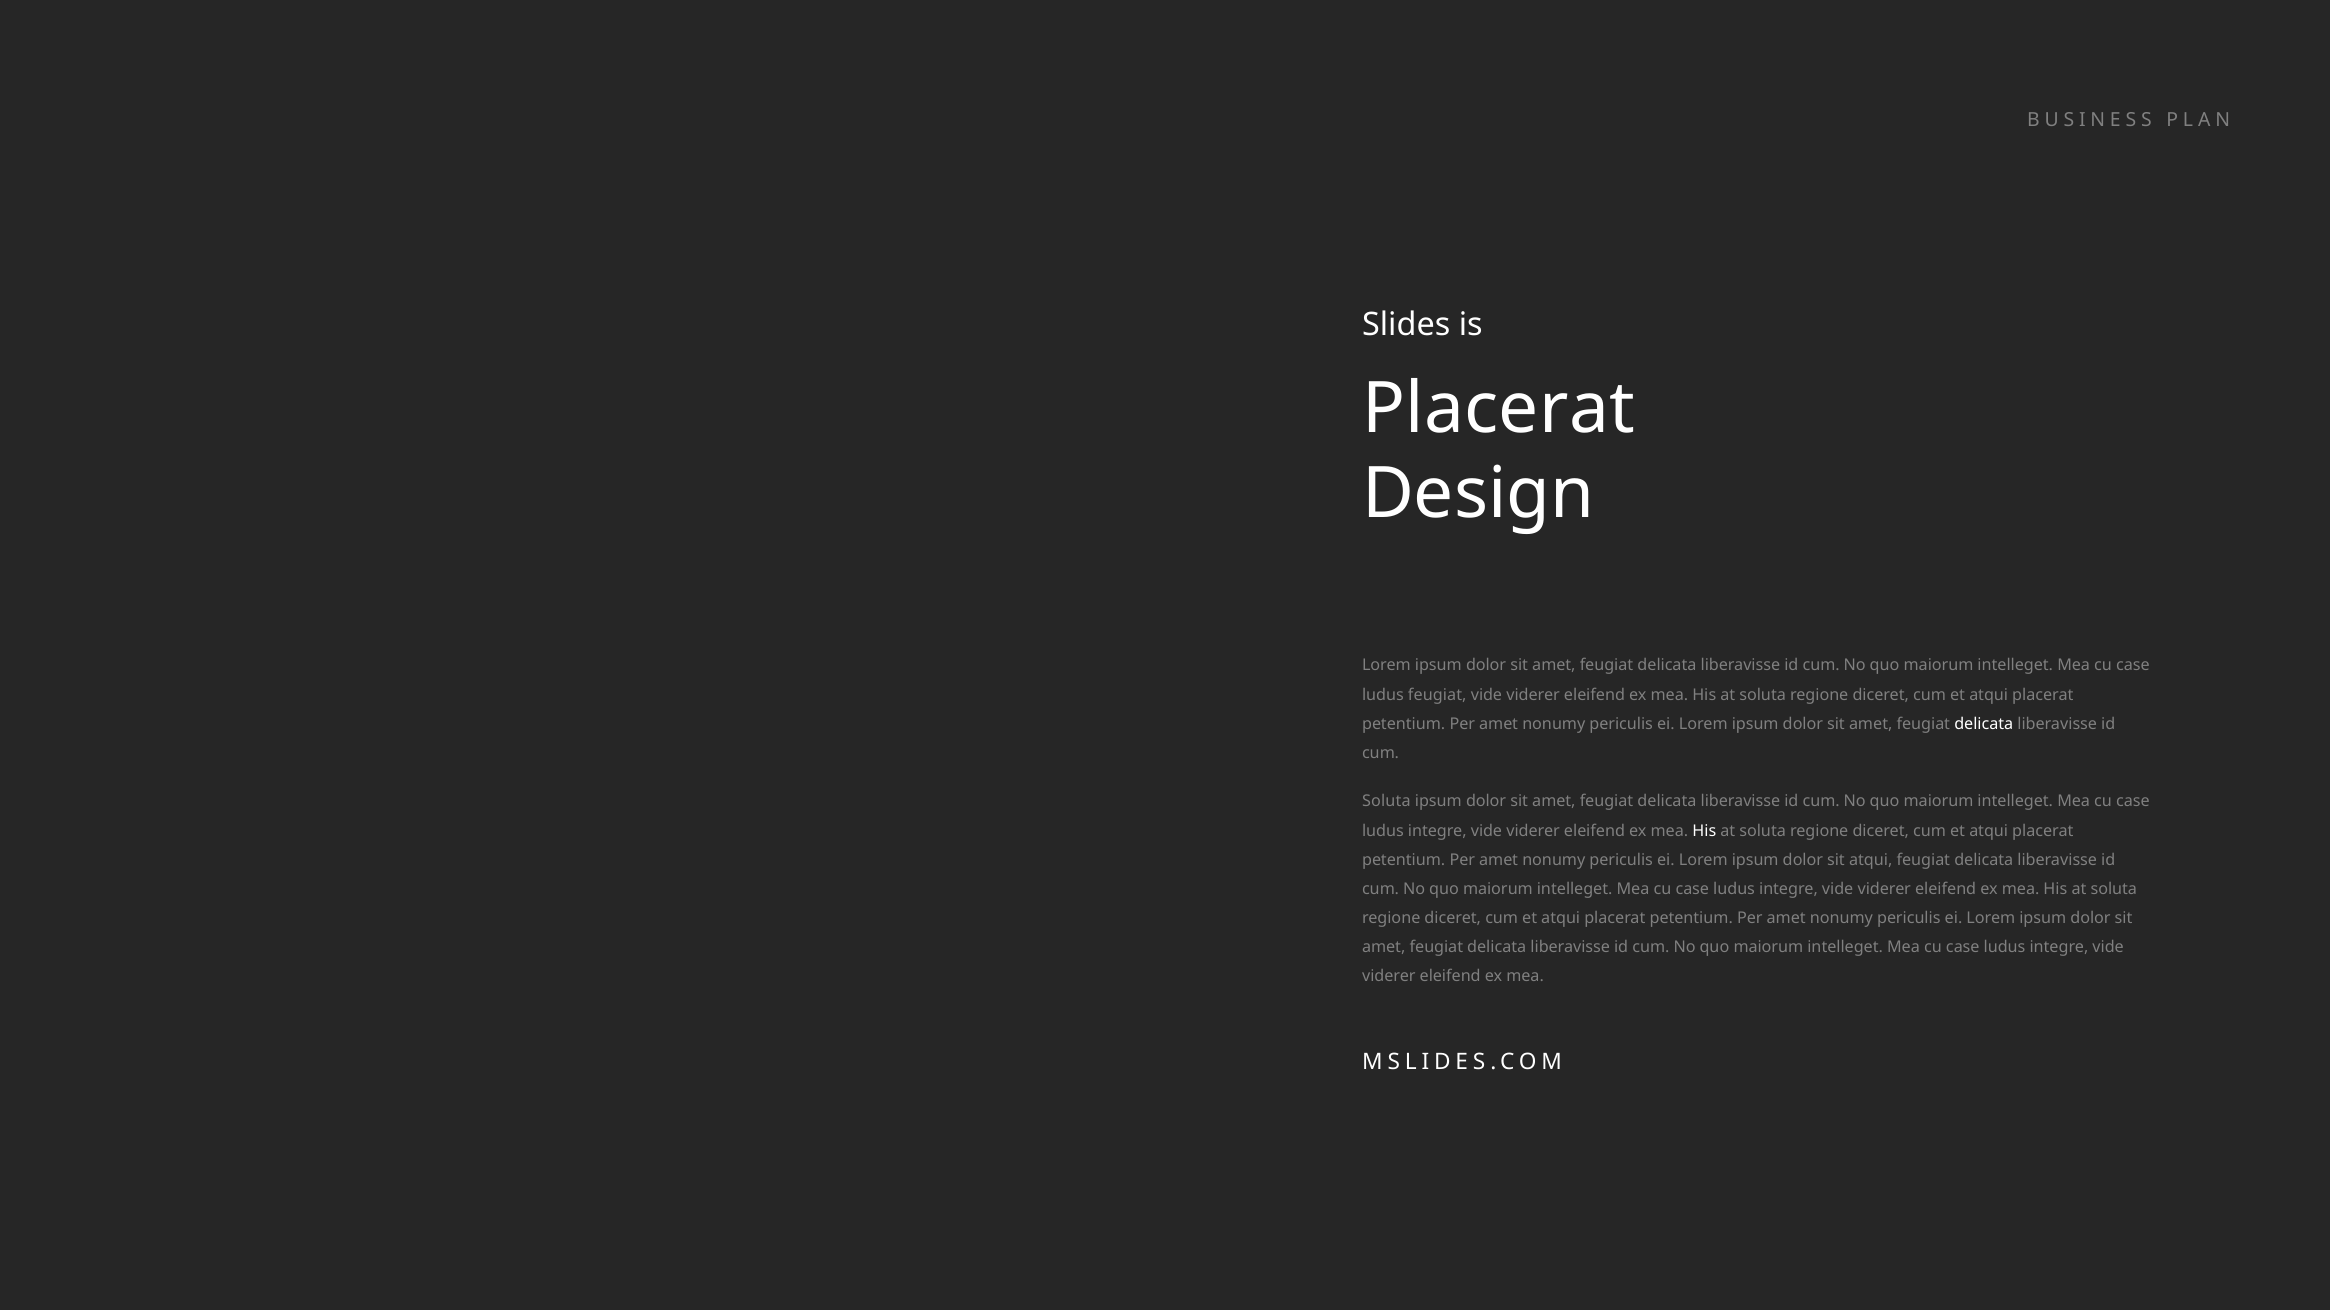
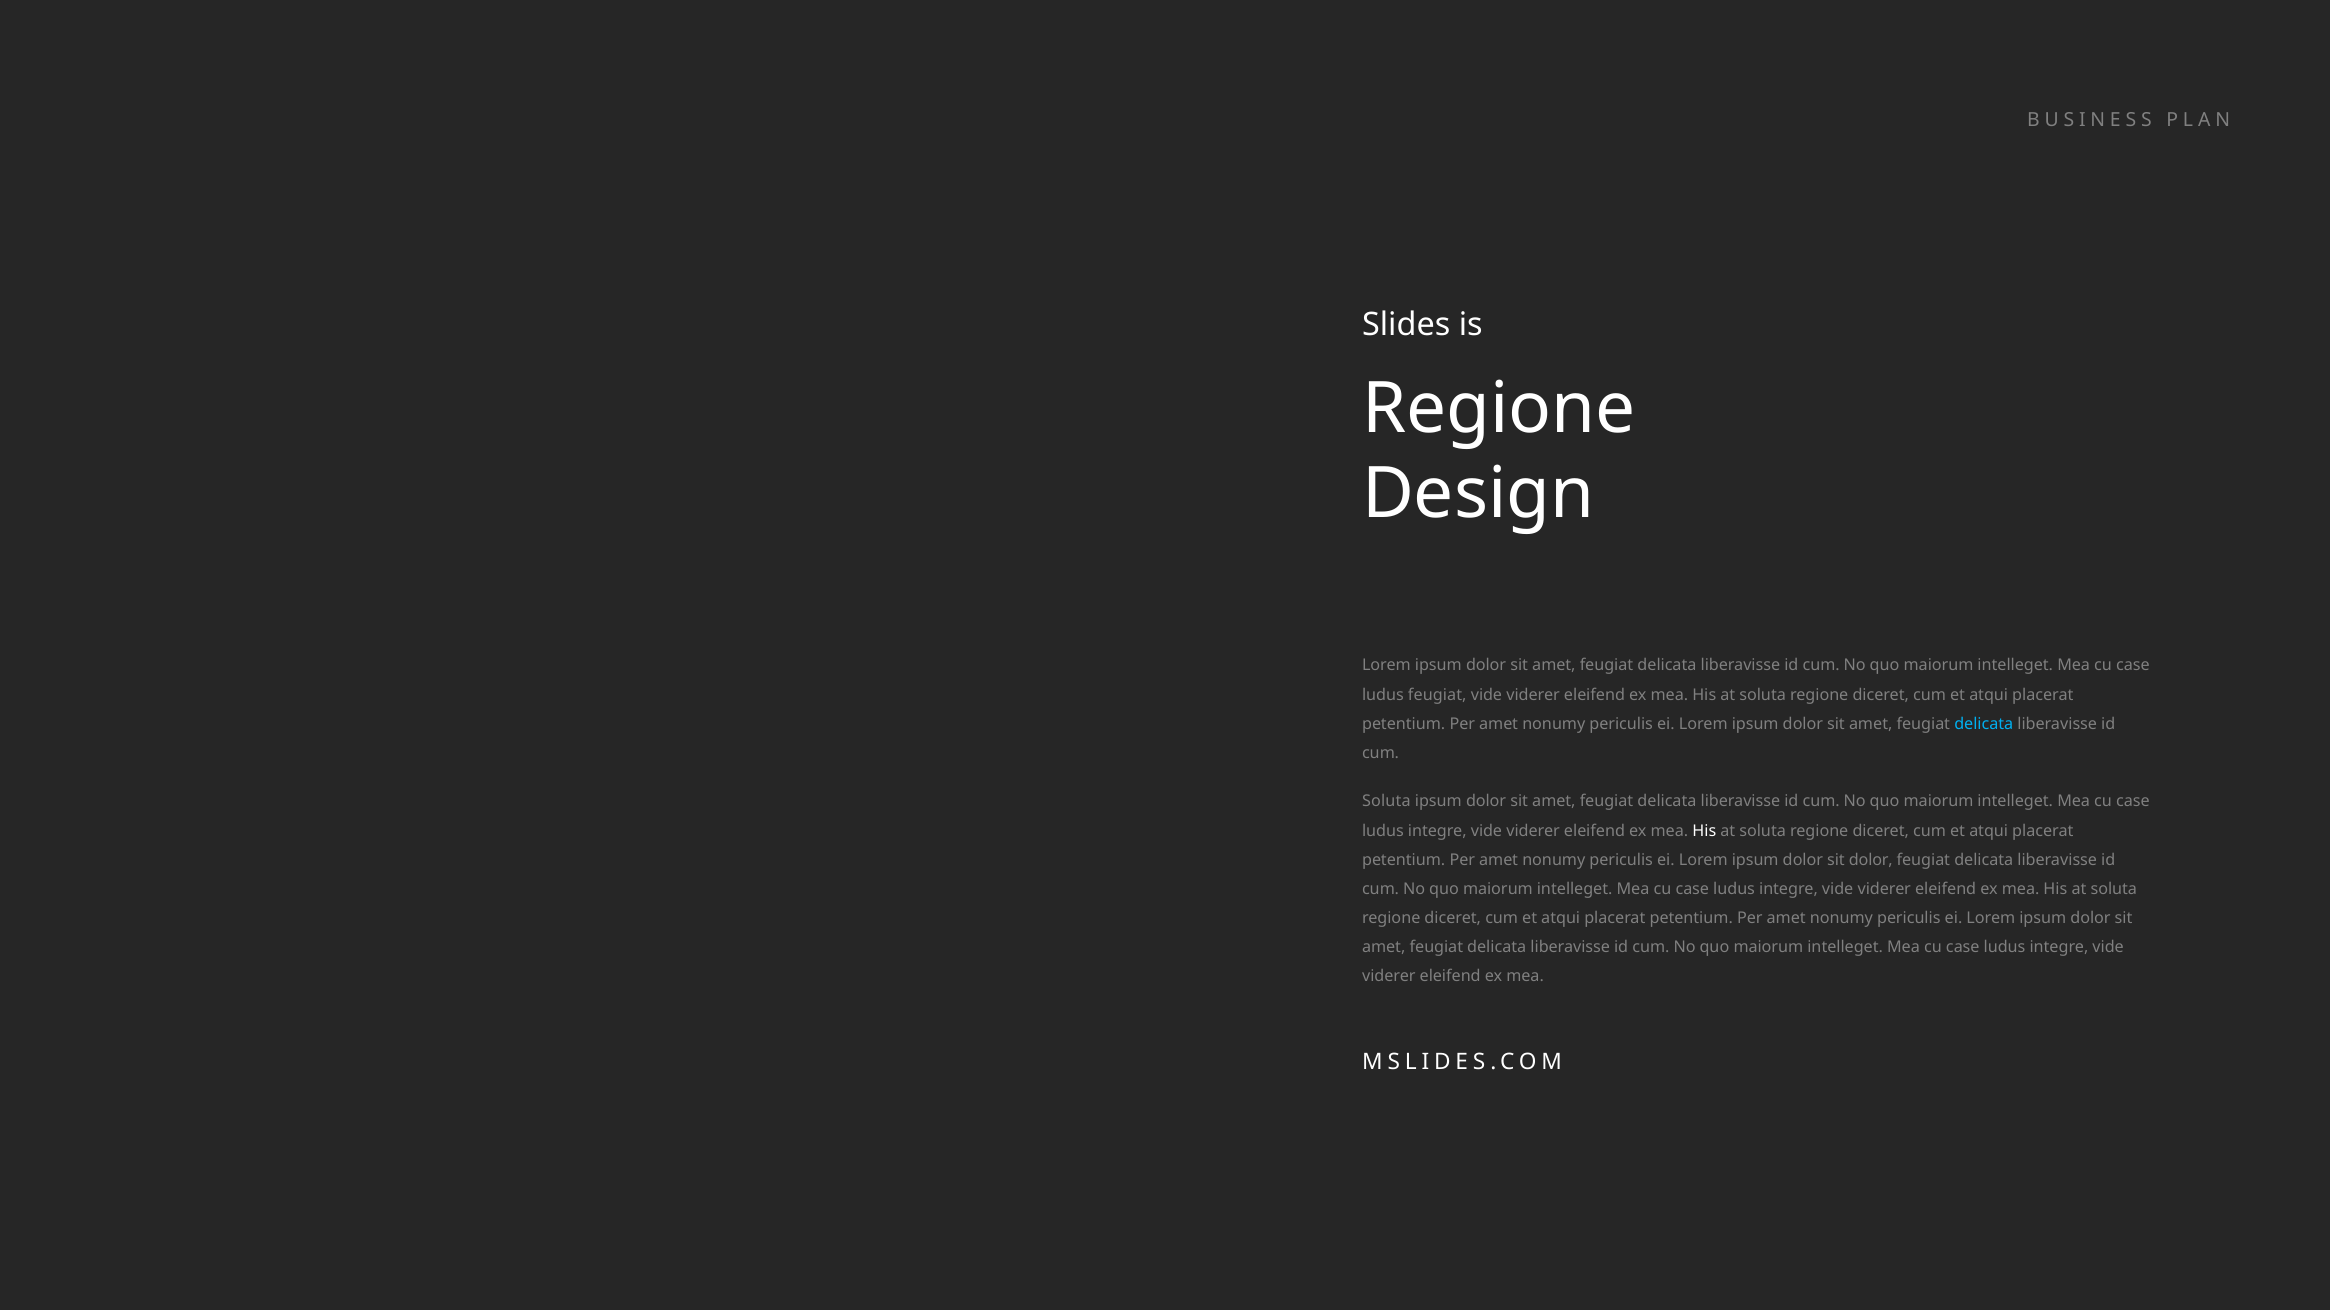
Placerat: Placerat -> Regione (1499, 409)
delicata colour: white -> light blue (1984, 724)
sit atqui: atqui -> dolor (1871, 860)
